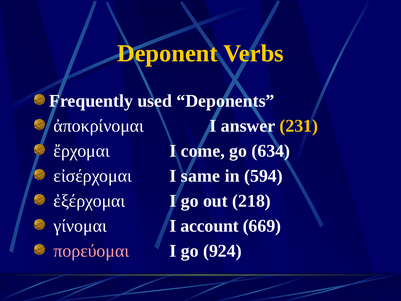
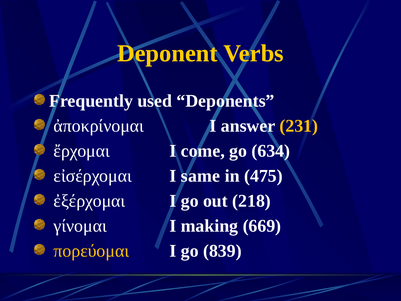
594: 594 -> 475 (263, 176)
account: account -> making (209, 226)
πορεύομαι colour: pink -> yellow (91, 251)
924: 924 -> 839 (222, 251)
